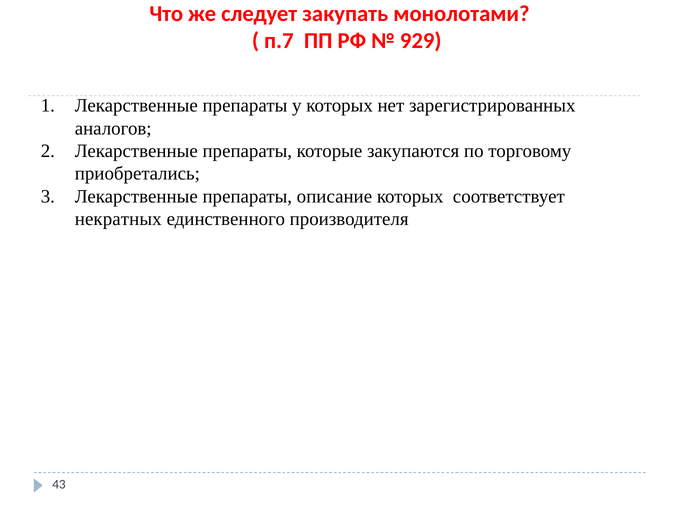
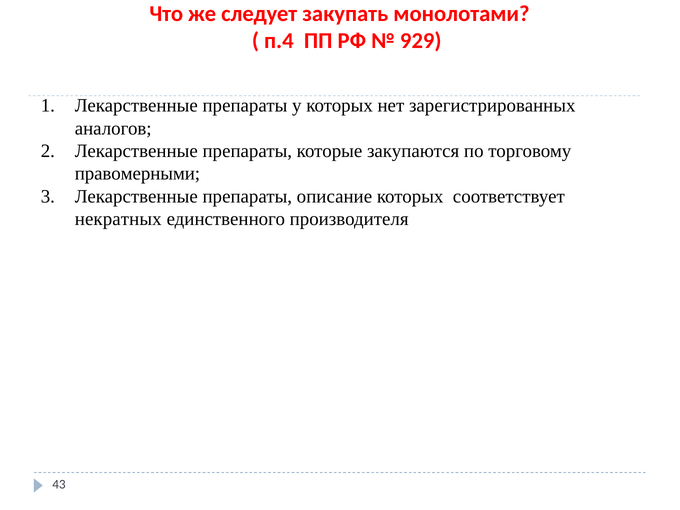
п.7: п.7 -> п.4 (279, 41)
приобретались: приобретались -> правомерными (137, 174)
